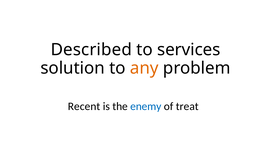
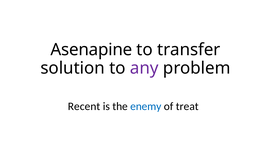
Described: Described -> Asenapine (91, 49)
services: services -> transfer (189, 49)
any colour: orange -> purple (144, 68)
